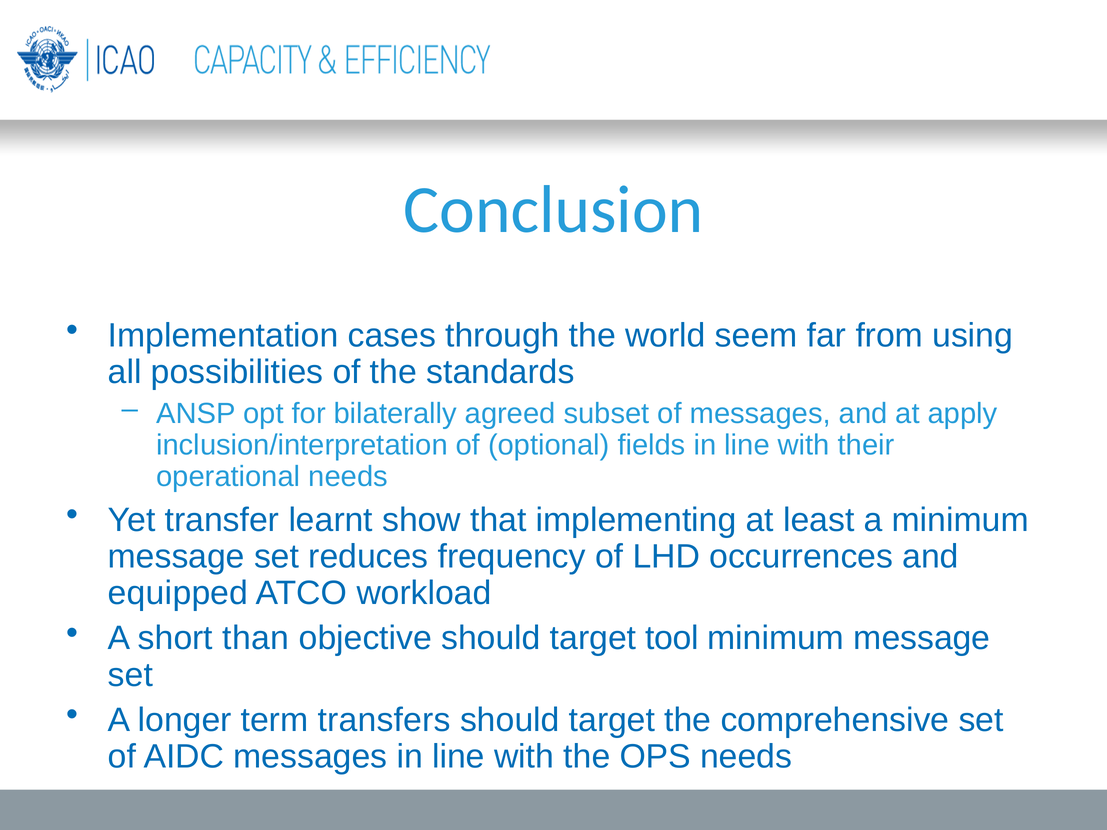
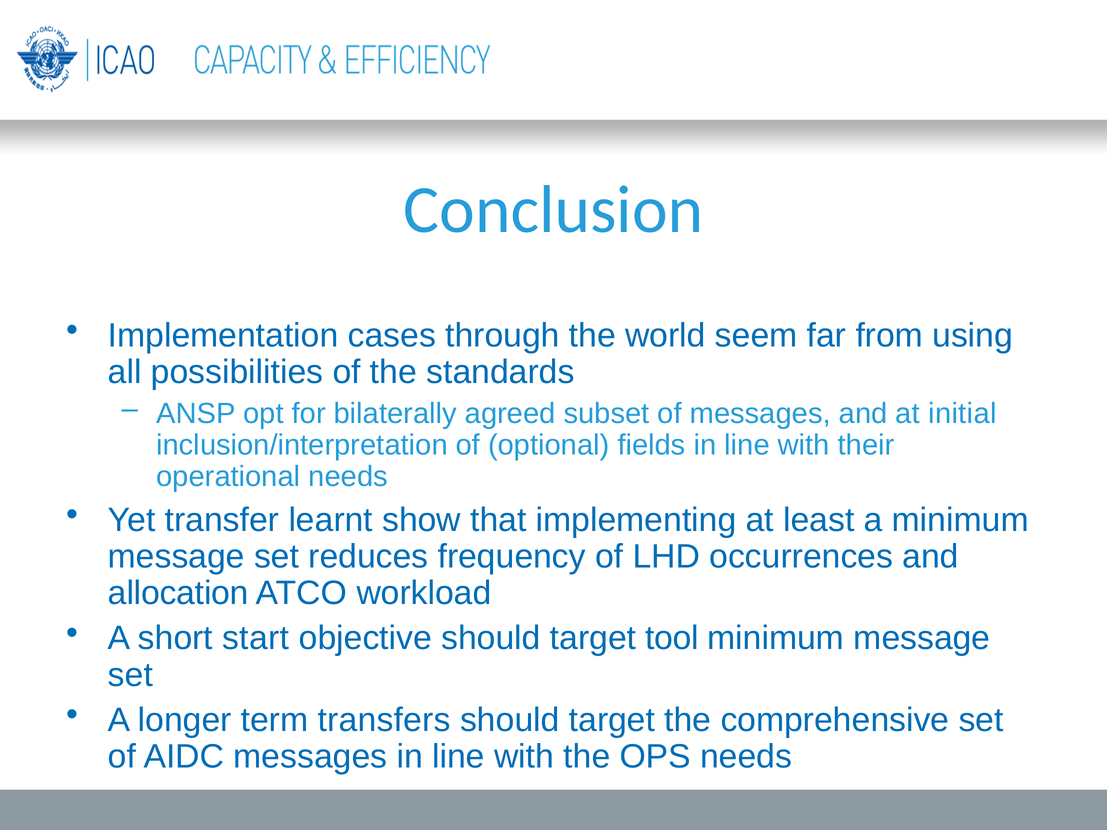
apply: apply -> initial (962, 414)
equipped: equipped -> allocation (178, 593)
than: than -> start (256, 639)
